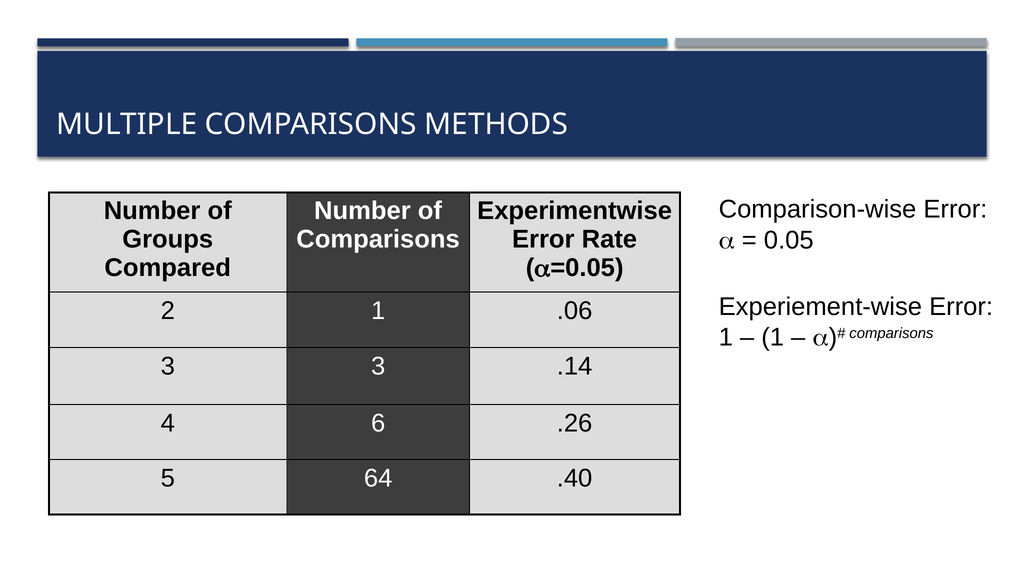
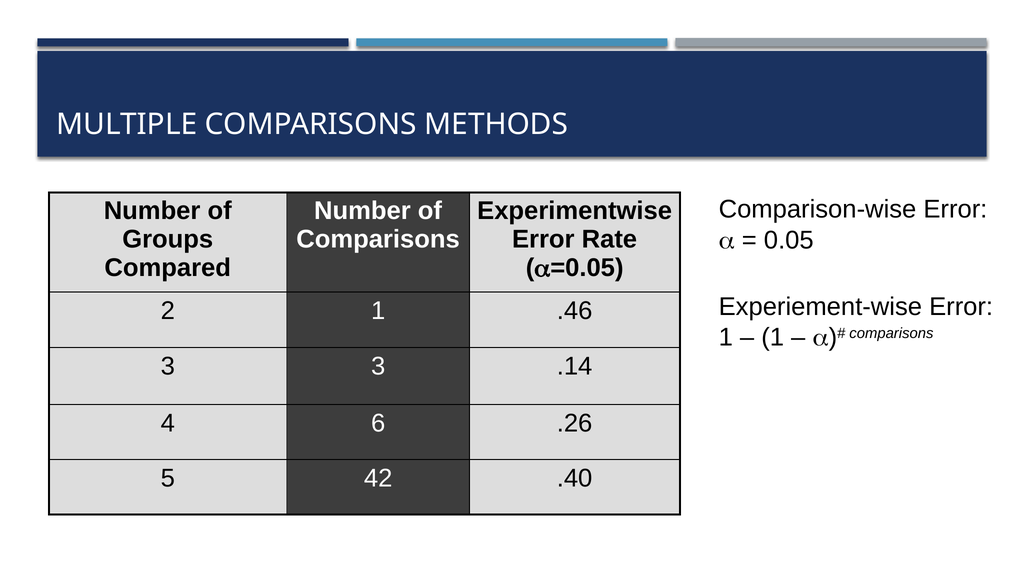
.06: .06 -> .46 (575, 311)
64: 64 -> 42 (378, 478)
